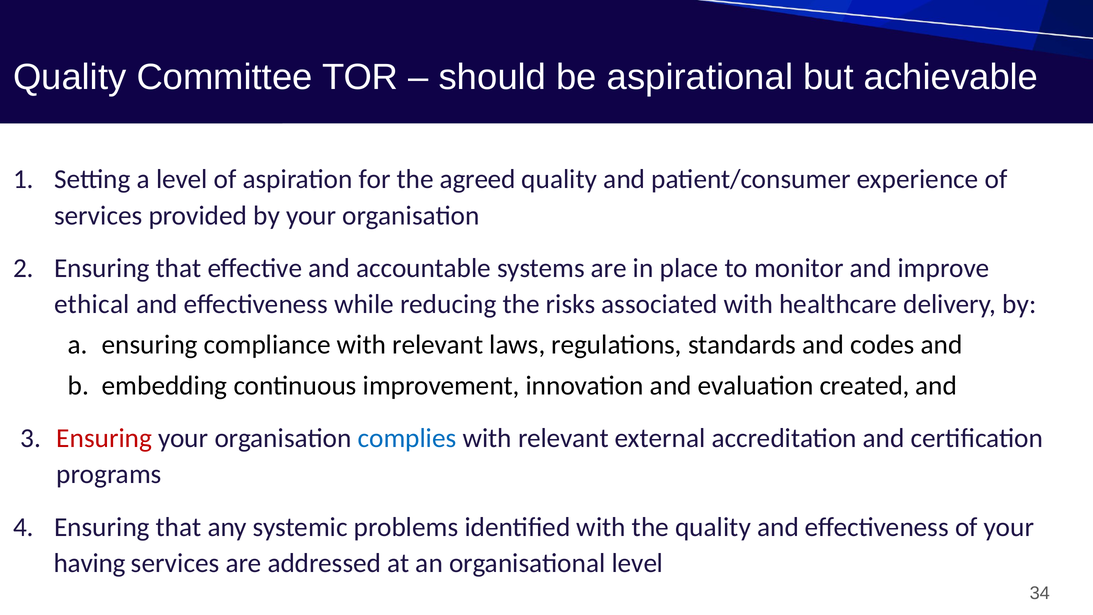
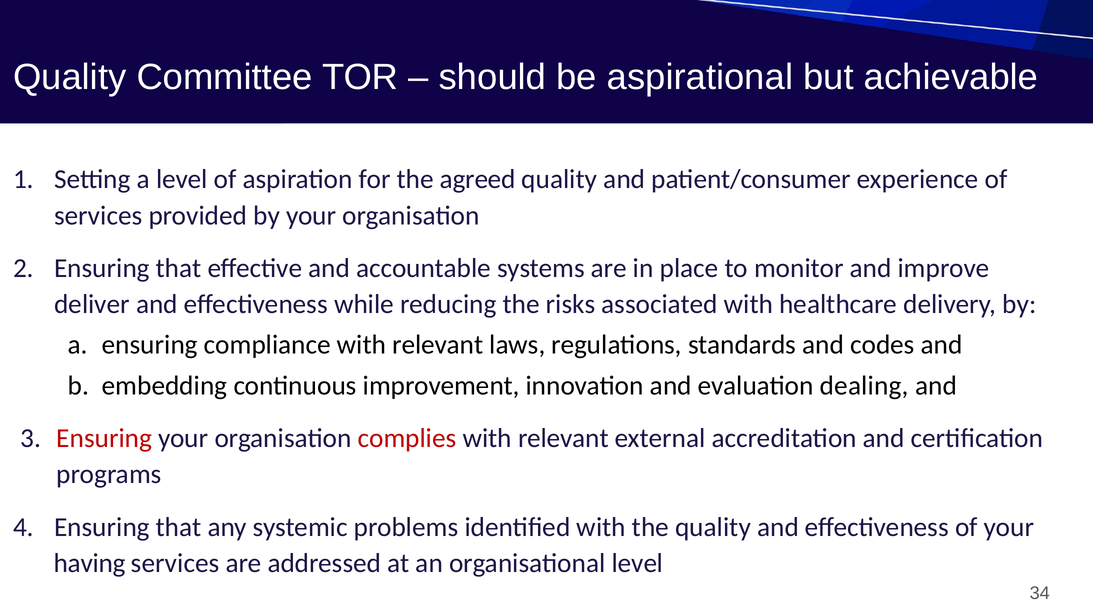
ethical: ethical -> deliver (92, 304)
created: created -> dealing (864, 385)
complies colour: blue -> red (407, 438)
